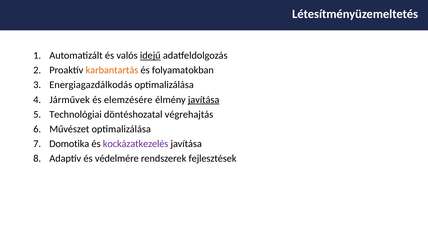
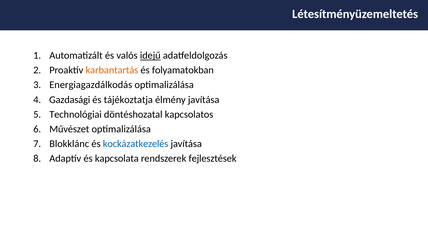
Járművek: Járművek -> Gazdasági (70, 100)
elemzésére: elemzésére -> tájékoztatja (128, 100)
javítása underline: present -> none (204, 100)
végrehajtás: végrehajtás -> kapcsolatos (189, 115)
Domotika: Domotika -> Blokklánc (69, 144)
kockázatkezelés colour: purple -> blue (136, 144)
védelmére: védelmére -> kapcsolata (117, 159)
